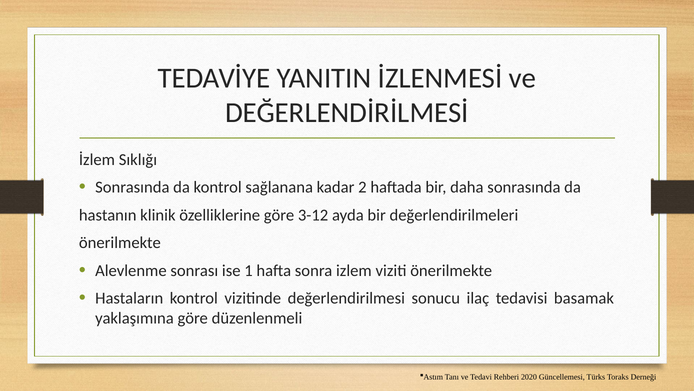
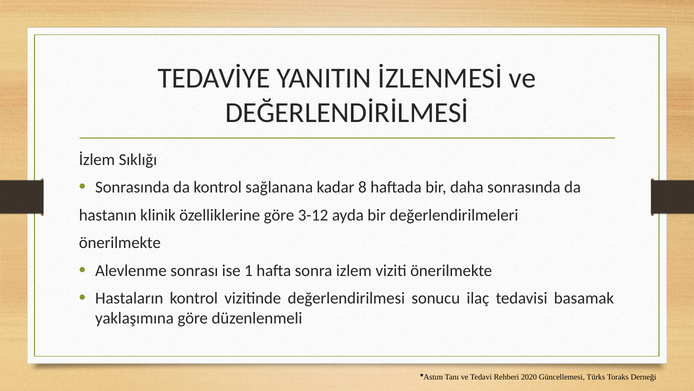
2: 2 -> 8 (362, 187)
